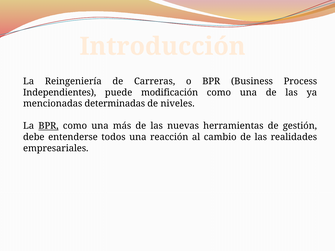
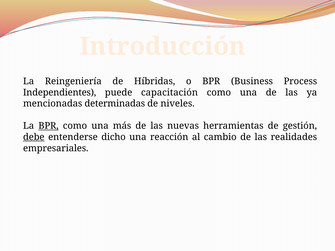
Carreras: Carreras -> Híbridas (155, 81)
modificación: modificación -> capacitación (169, 93)
debe underline: none -> present (34, 137)
todos: todos -> dicho (114, 137)
